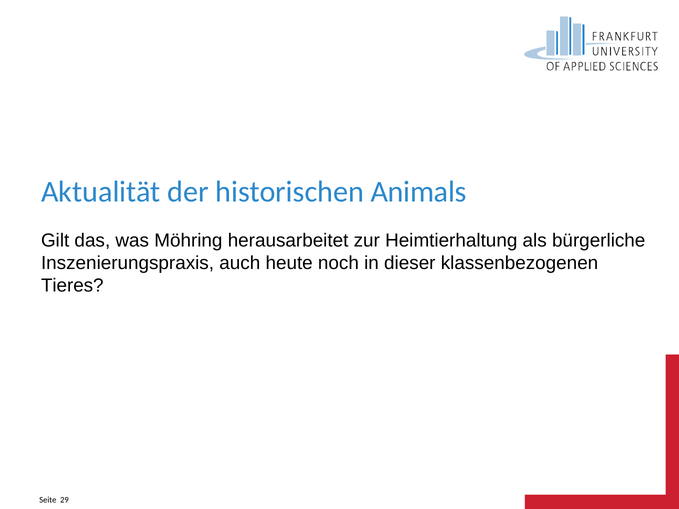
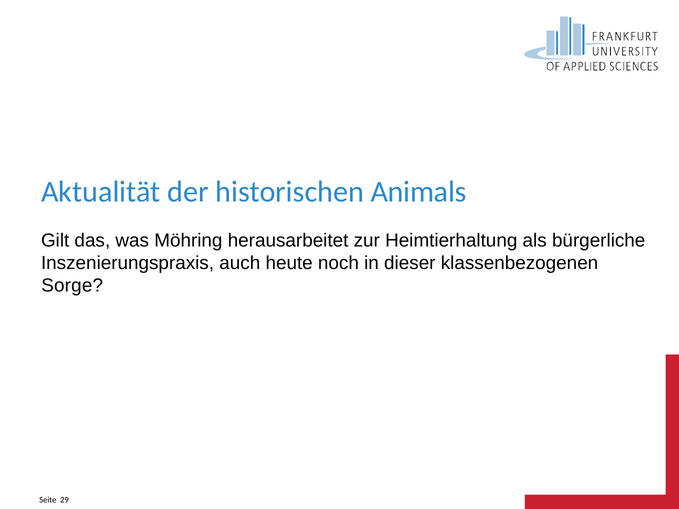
Tieres: Tieres -> Sorge (72, 286)
